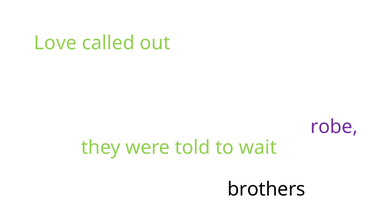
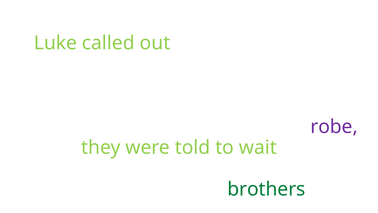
Love: Love -> Luke (55, 43)
through: through -> evening (244, 168)
brothers colour: black -> green (266, 189)
